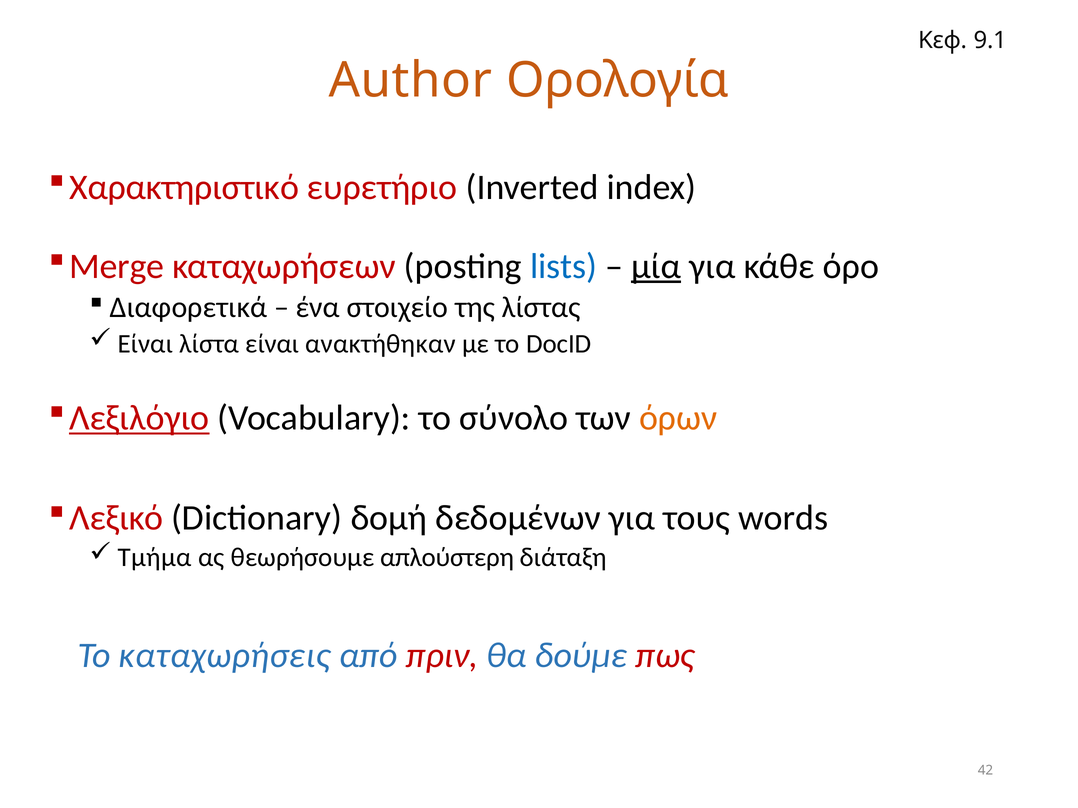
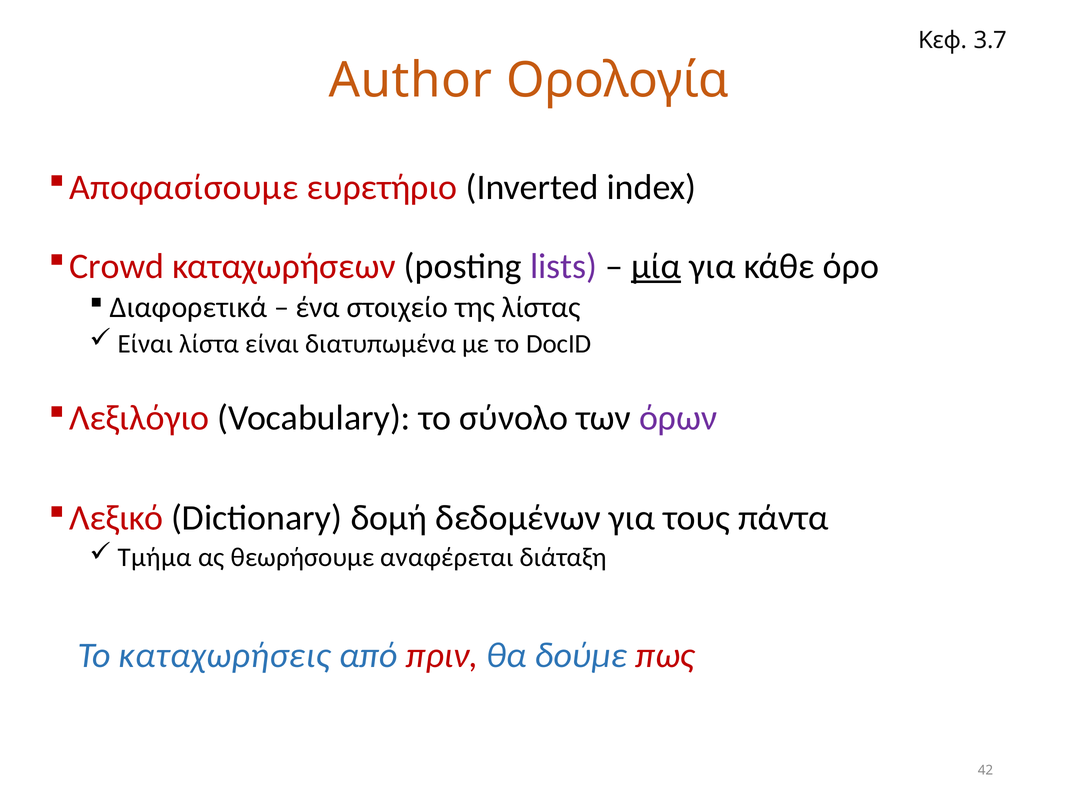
9.1: 9.1 -> 3.7 (990, 40)
Χαρακτηριστικό: Χαρακτηριστικό -> Αποφασίσουμε (184, 187)
Merge: Merge -> Crowd (117, 266)
lists colour: blue -> purple (564, 266)
ανακτήθηκαν: ανακτήθηκαν -> διατυπωμένα (381, 344)
Λεξιλόγιο underline: present -> none (139, 418)
όρων colour: orange -> purple (678, 418)
words: words -> πάντα (783, 518)
απλούστερη: απλούστερη -> αναφέρεται (447, 558)
